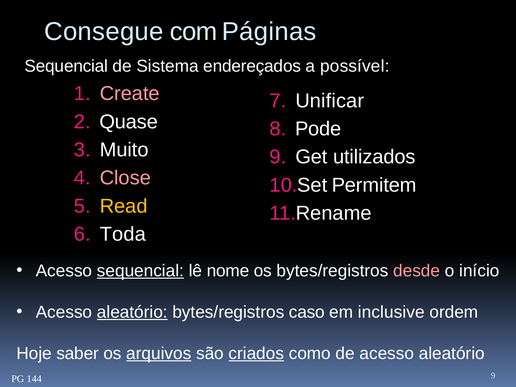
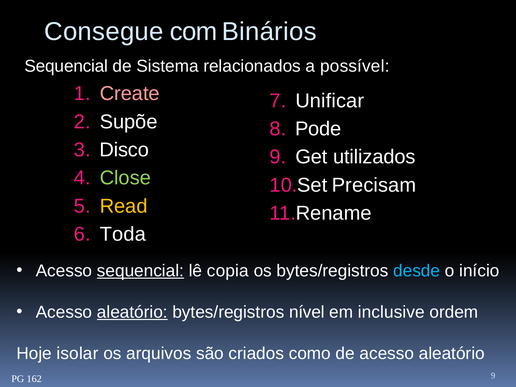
Páginas: Páginas -> Binários (269, 32)
endereçados: endereçados -> relacionados (252, 66)
Quase: Quase -> Supõe (129, 122)
Muito: Muito -> Disco (124, 150)
Close colour: pink -> light green (125, 178)
Permitem: Permitem -> Precisam (374, 185)
nome: nome -> copia (228, 271)
desde colour: pink -> light blue (417, 271)
caso: caso -> nível (307, 312)
saber: saber -> isolar (77, 353)
arquivos underline: present -> none (159, 353)
criados underline: present -> none (256, 353)
144: 144 -> 162 (34, 379)
